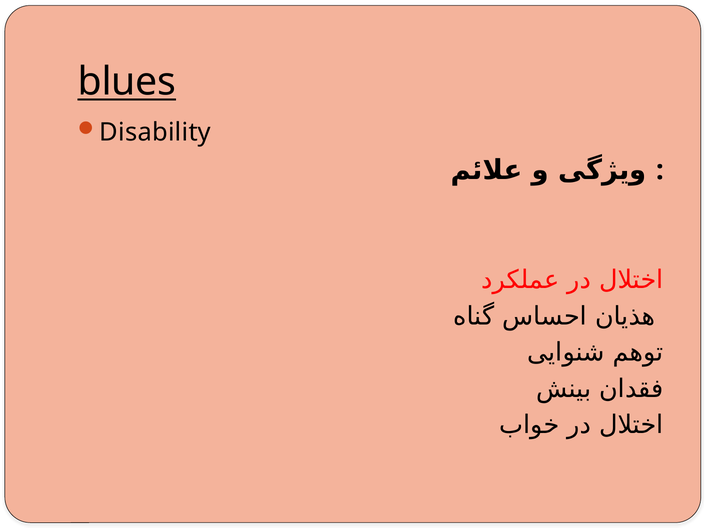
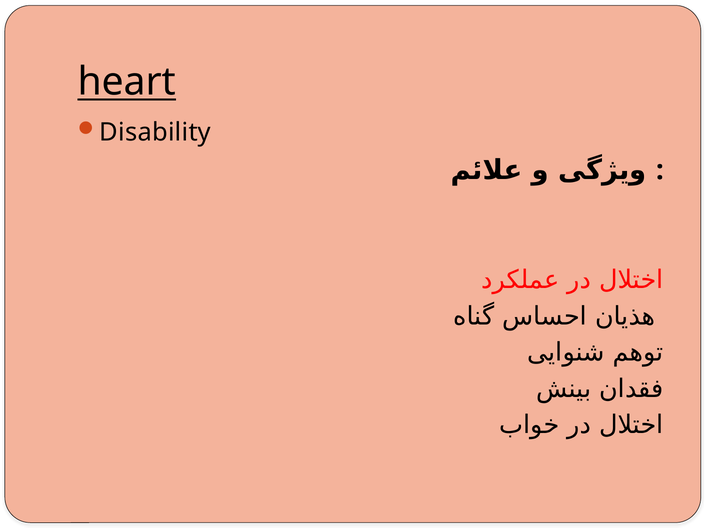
blues: blues -> heart (127, 82)
